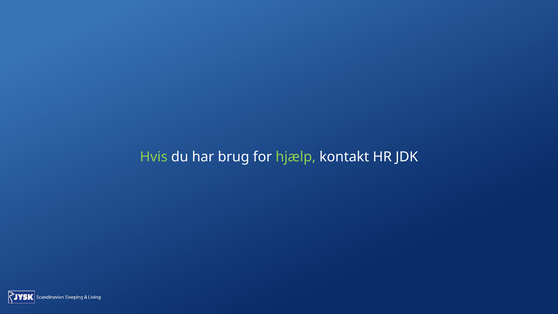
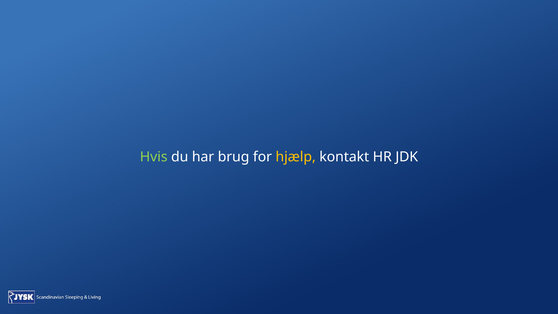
hjælp colour: light green -> yellow (296, 157)
